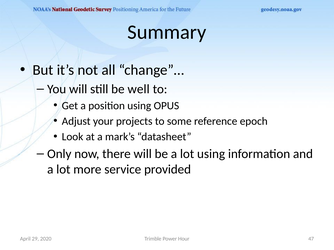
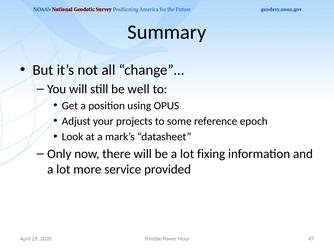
lot using: using -> fixing (211, 154)
